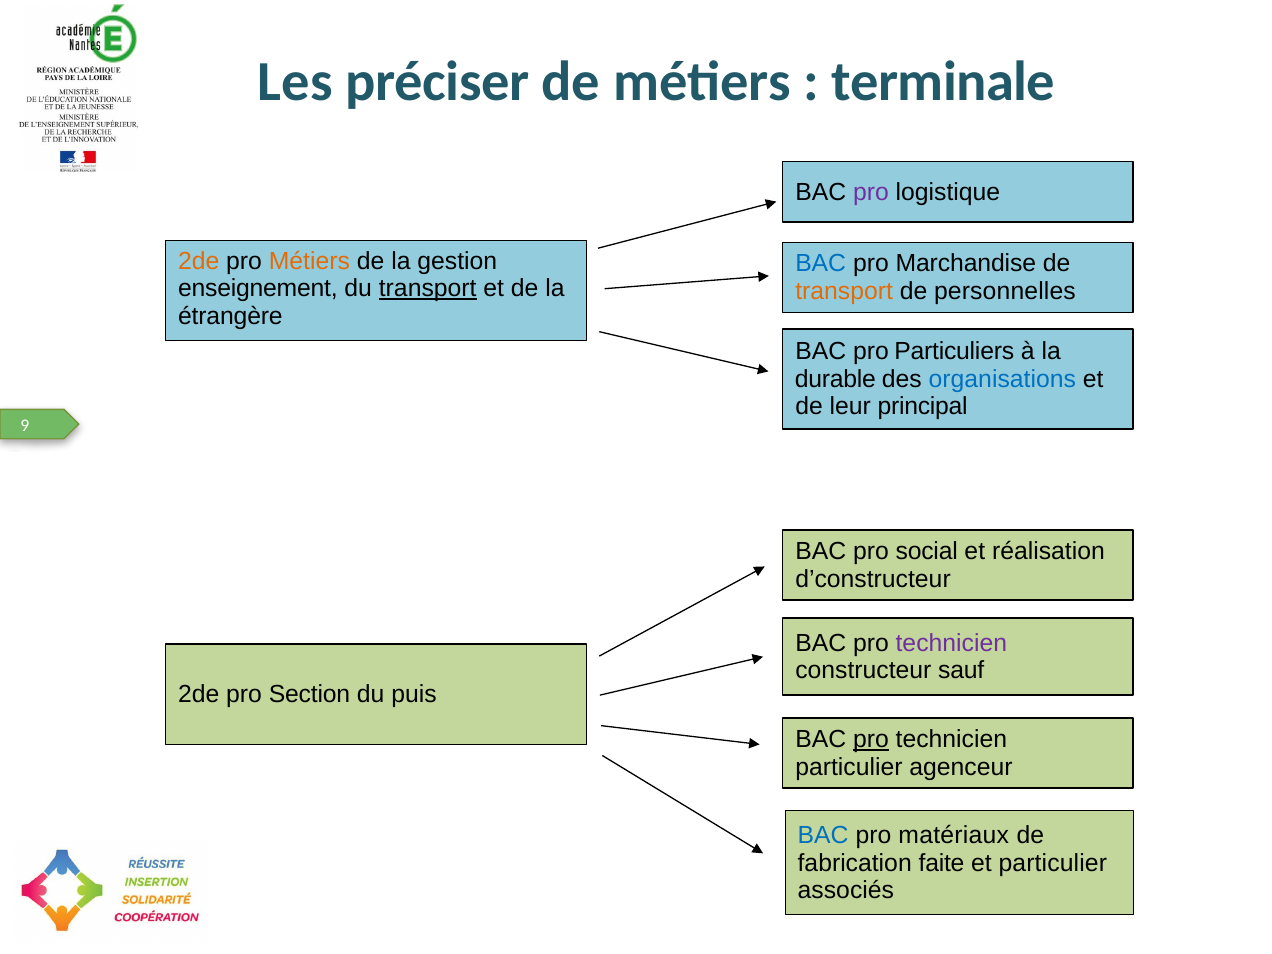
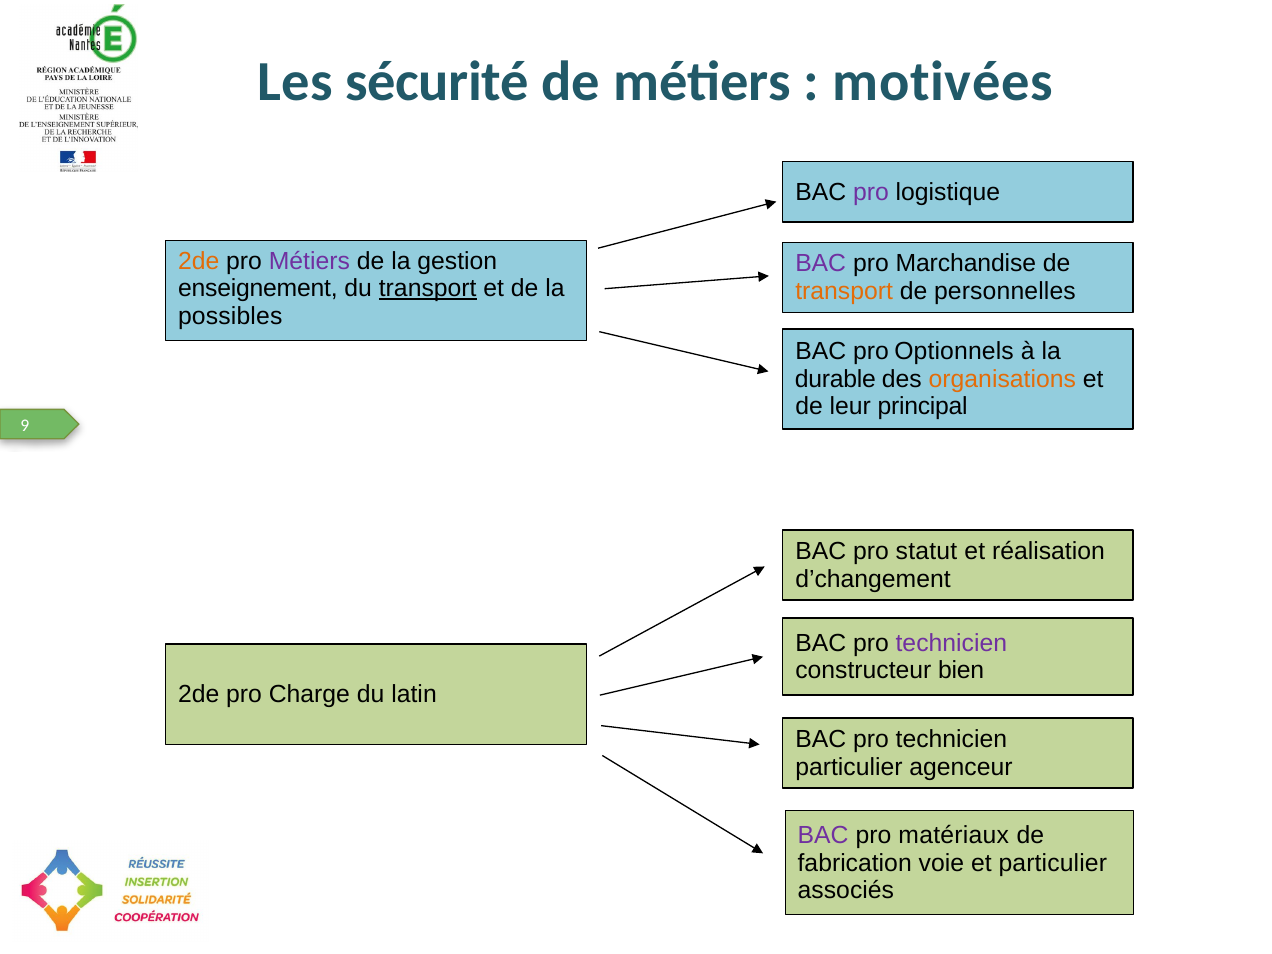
préciser: préciser -> sécurité (437, 82)
terminale: terminale -> motivées (943, 82)
Métiers colour: orange -> purple (309, 261)
BAC colour: blue -> purple (821, 264)
étrangère: étrangère -> possibles (230, 316)
Particuliers: Particuliers -> Optionnels (954, 351)
organisations colour: blue -> orange (1002, 379)
social: social -> statut (926, 551)
d’constructeur: d’constructeur -> d’changement (873, 579)
sauf: sauf -> bien (961, 671)
Section: Section -> Charge (309, 694)
puis: puis -> latin (414, 694)
pro underline: present -> none (871, 739)
BAC colour: blue -> purple (823, 835)
faite: faite -> voie (941, 863)
